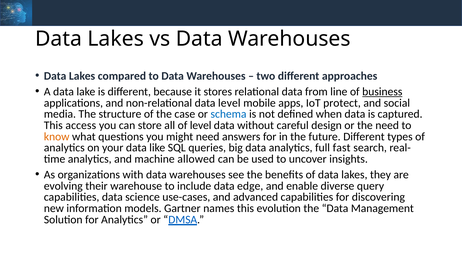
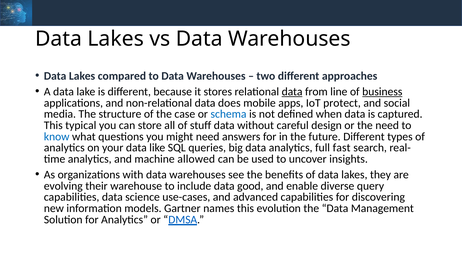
data underline: none -> present (292, 92)
data level: level -> does (229, 103)
access: access -> typical (81, 125)
of level: level -> stuff (201, 125)
know colour: orange -> blue (57, 137)
edge: edge -> good (250, 186)
